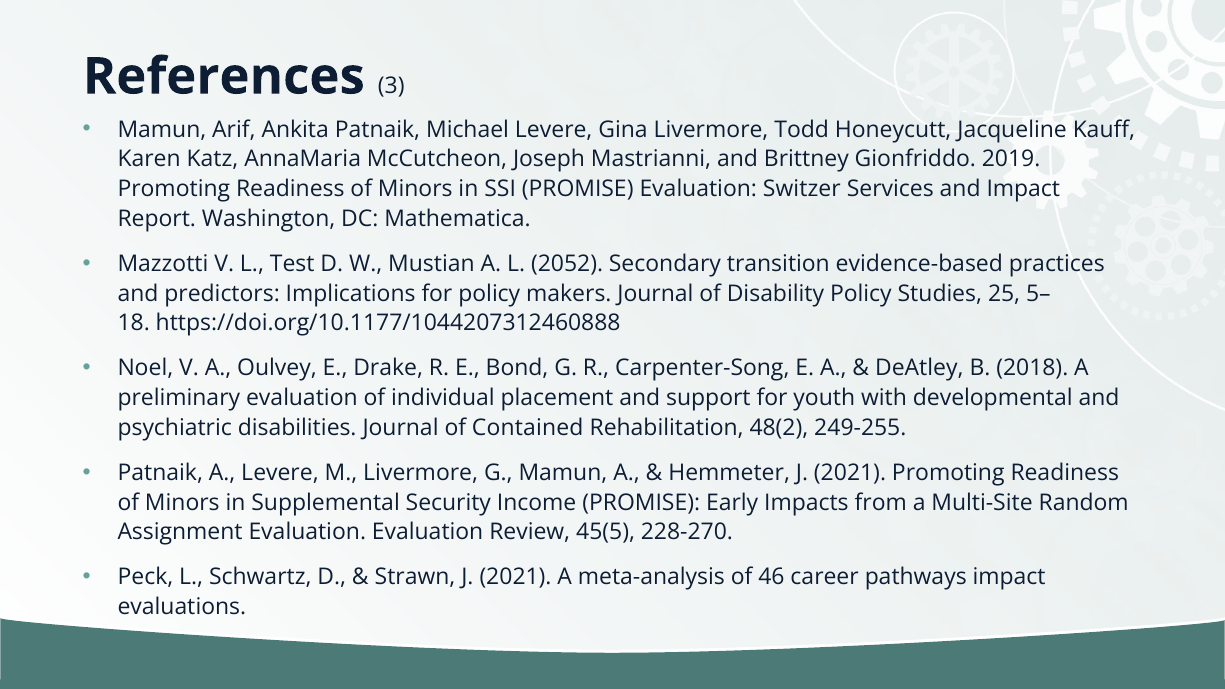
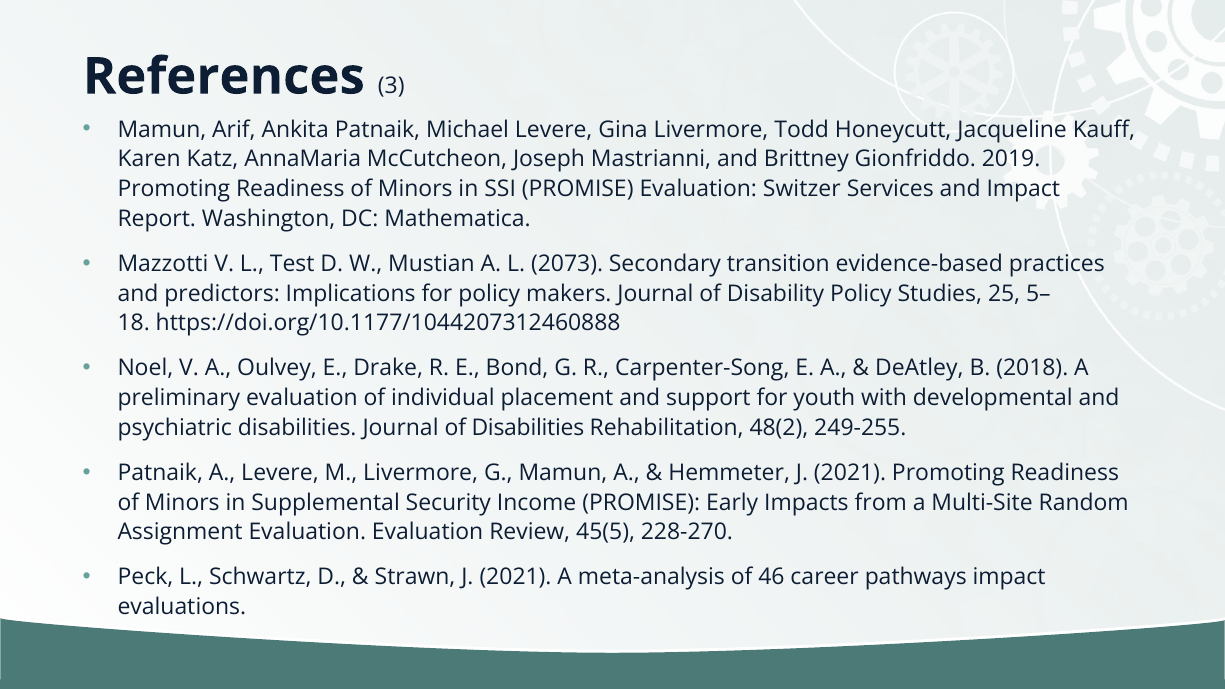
2052: 2052 -> 2073 (567, 264)
of Contained: Contained -> Disabilities (528, 428)
